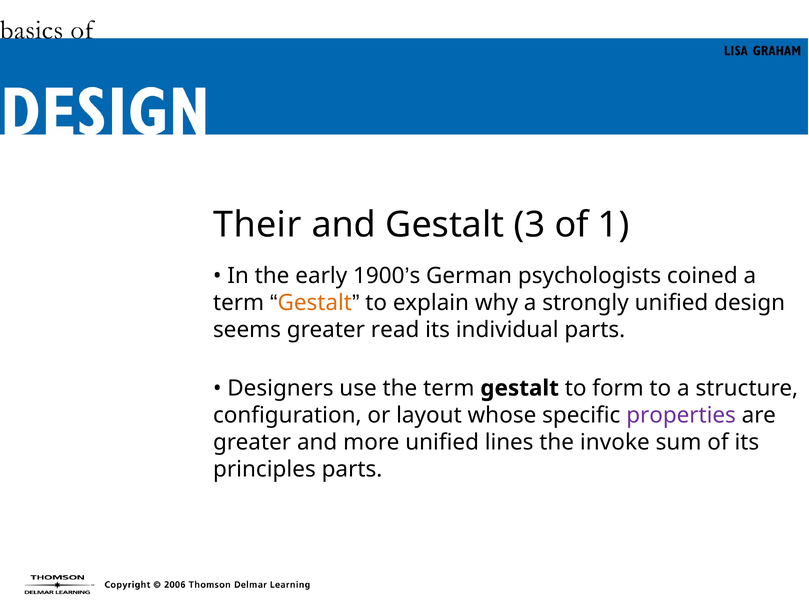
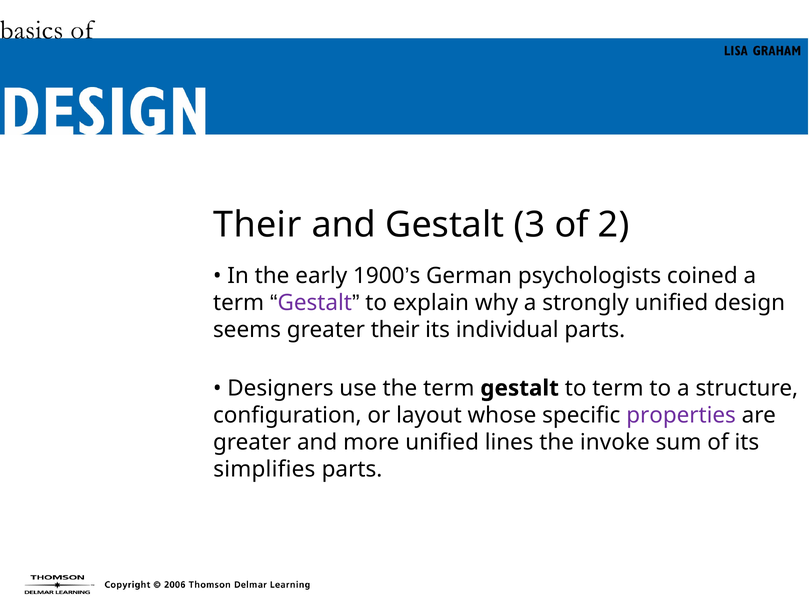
1: 1 -> 2 (614, 225)
Gestalt colour: orange -> purple (315, 303)
greater read: read -> their (395, 330)
to form: form -> term (618, 388)
principles: principles -> simplifies (264, 469)
